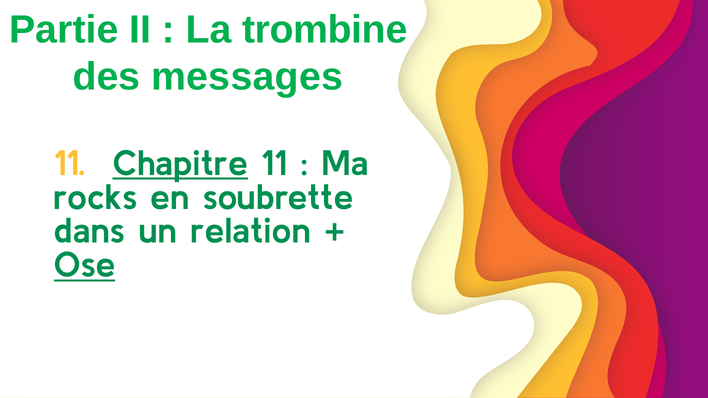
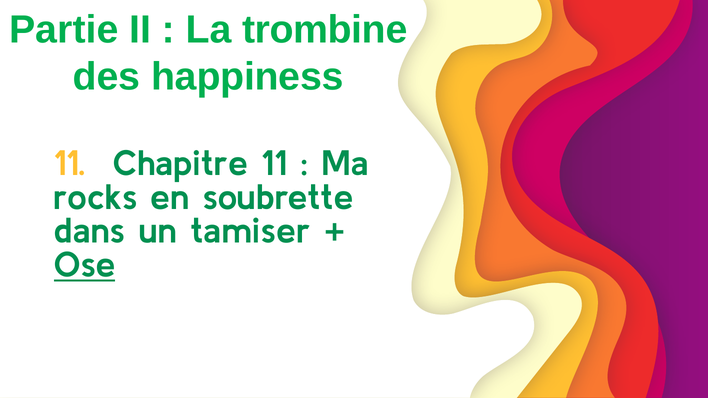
messages: messages -> happiness (247, 77)
Chapitre underline: present -> none (180, 164)
relation: relation -> tamiser (250, 231)
